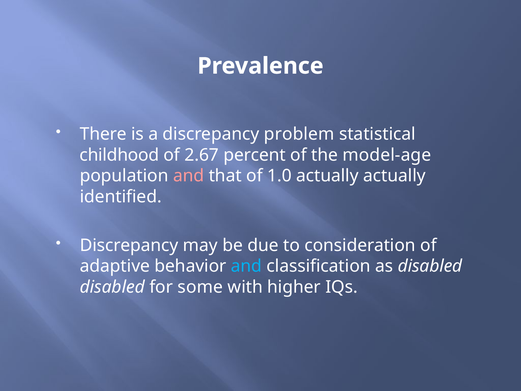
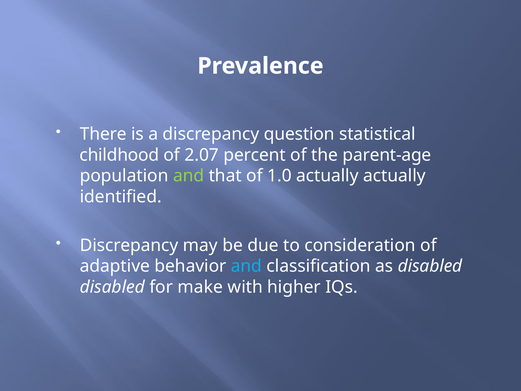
problem: problem -> question (299, 134)
2.67: 2.67 -> 2.07 (202, 155)
model-age: model-age -> parent-age (387, 155)
and colour: pink -> light green (189, 176)
some: some -> make (200, 287)
